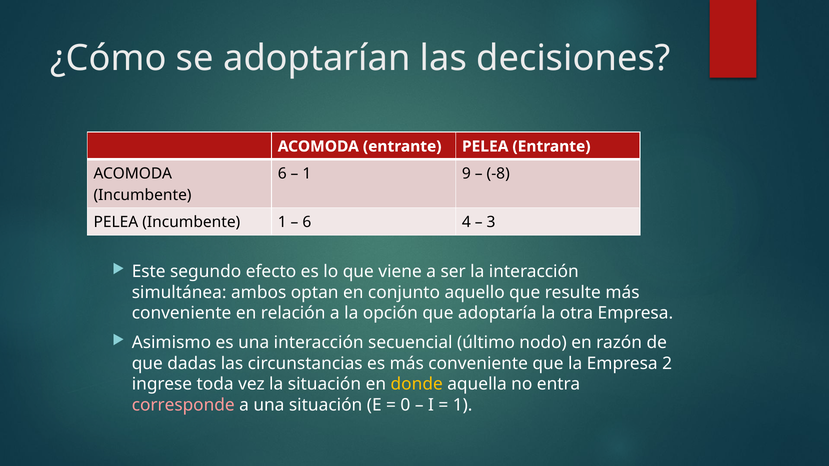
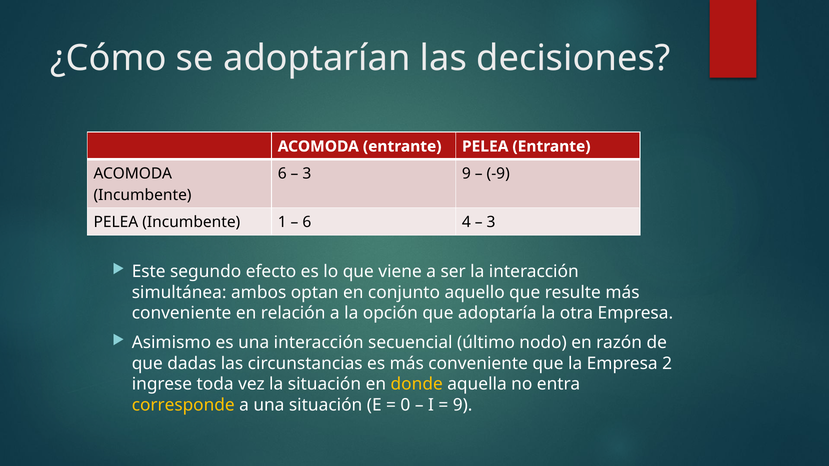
1: 1 -> 3 (307, 174)
-8: -8 -> -9 (498, 174)
corresponde colour: pink -> yellow (183, 405)
1: 1 -> 9 (463, 405)
